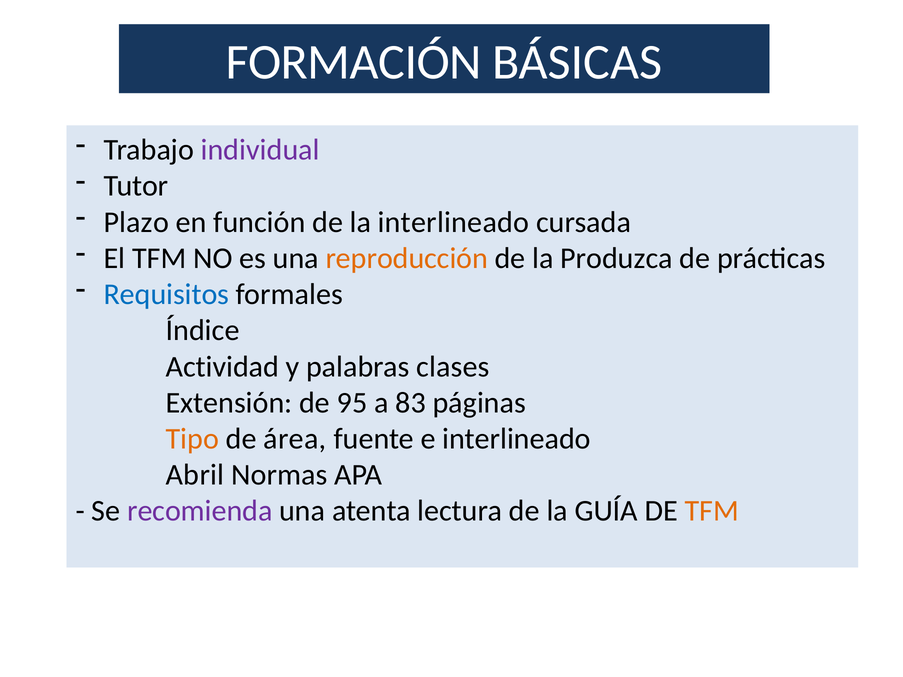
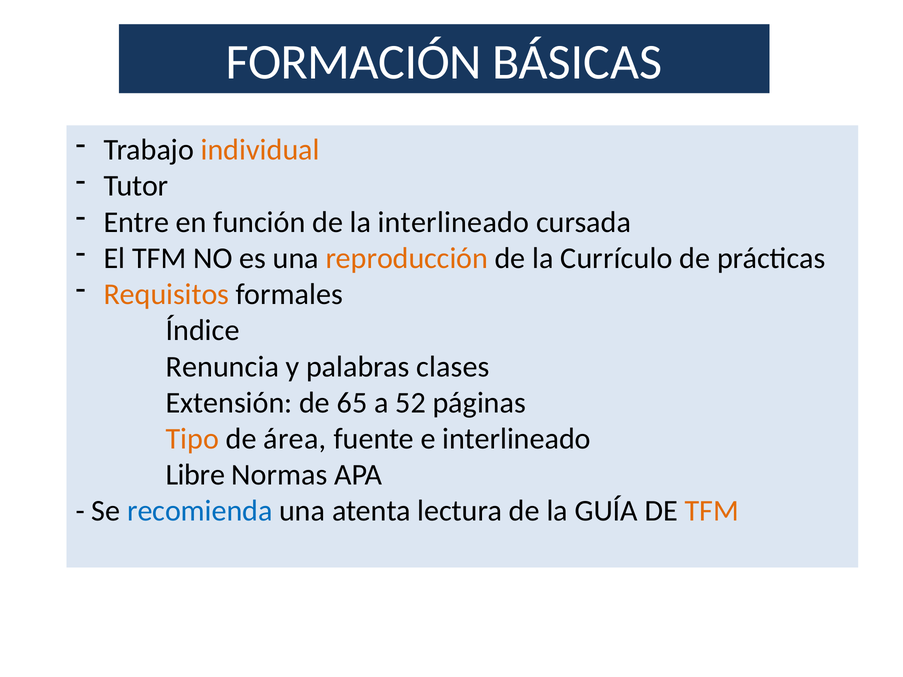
individual colour: purple -> orange (260, 150)
Plazo: Plazo -> Entre (136, 222)
Produzca: Produzca -> Currículo (616, 258)
Requisitos colour: blue -> orange (166, 294)
Actividad: Actividad -> Renuncia (222, 367)
95: 95 -> 65 (352, 403)
83: 83 -> 52 (411, 403)
Abril: Abril -> Libre (195, 475)
recomienda colour: purple -> blue (200, 511)
